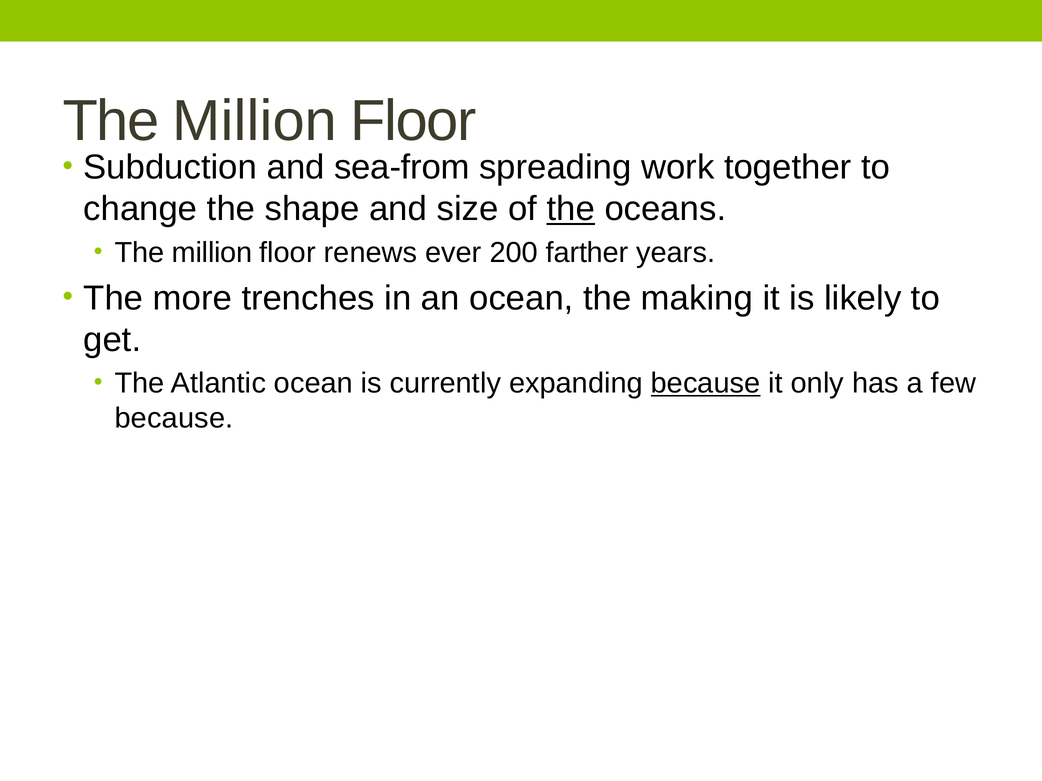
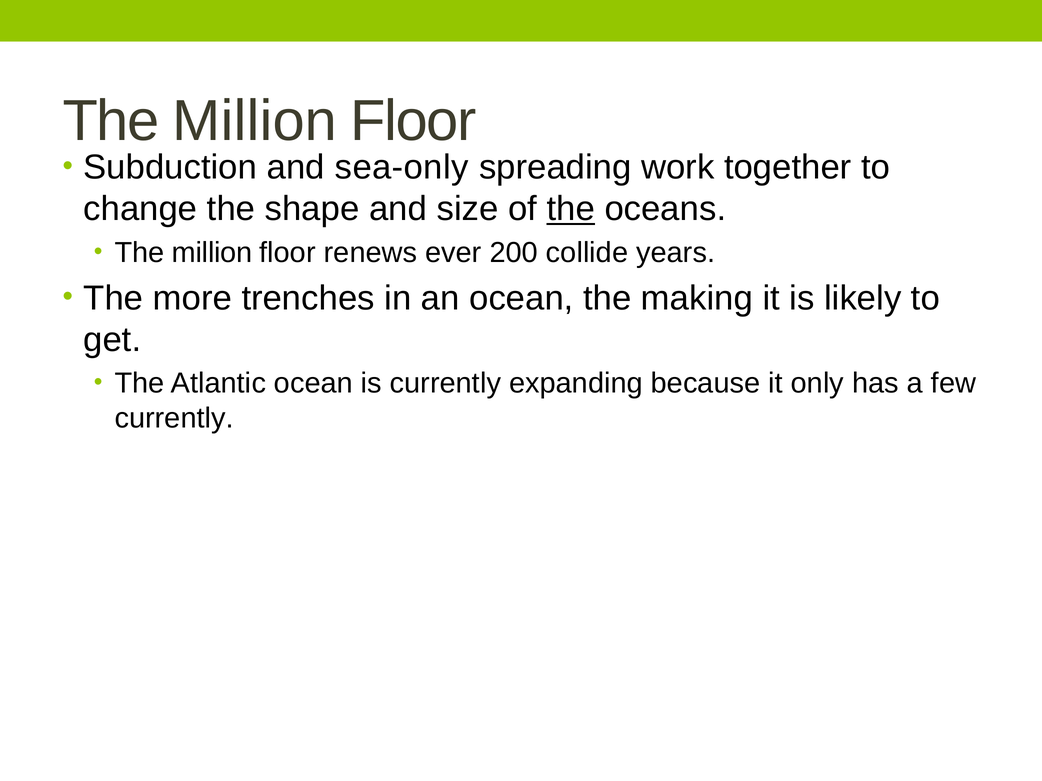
sea-from: sea-from -> sea-only (402, 167)
farther: farther -> collide (587, 253)
because underline: present -> none (706, 384)
because: because -> currently (174, 418)
